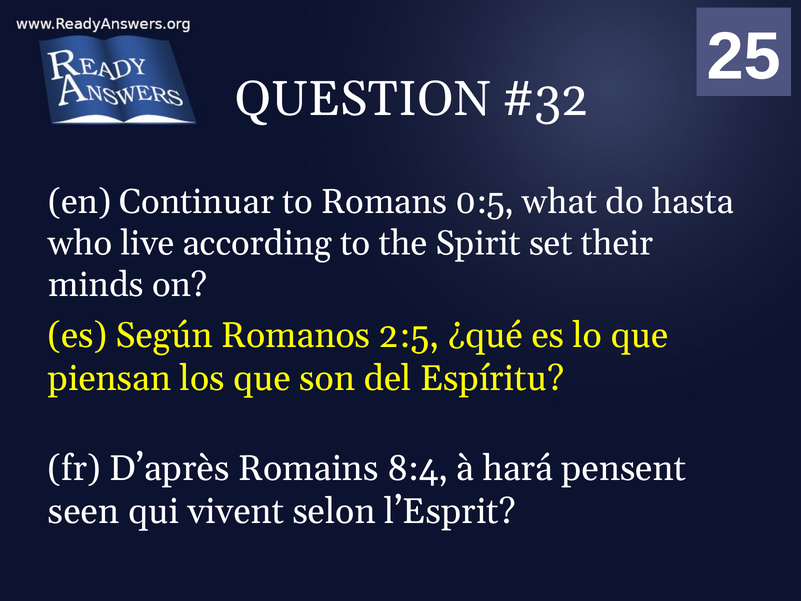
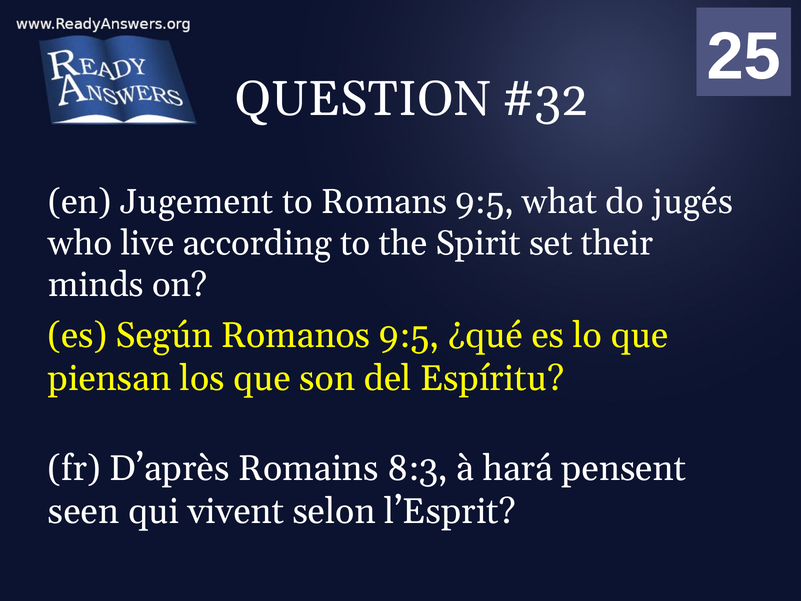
Continuar: Continuar -> Jugement (197, 202)
Romans 0:5: 0:5 -> 9:5 (485, 202)
hasta: hasta -> jugés (693, 202)
Romanos 2:5: 2:5 -> 9:5 (409, 335)
8:4: 8:4 -> 8:3 (418, 468)
